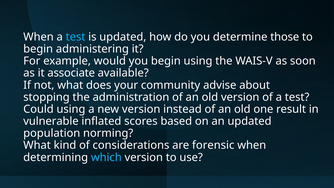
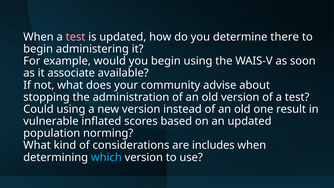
test colour: light blue -> pink (76, 37)
those: those -> there (285, 37)
forensic: forensic -> includes (213, 145)
